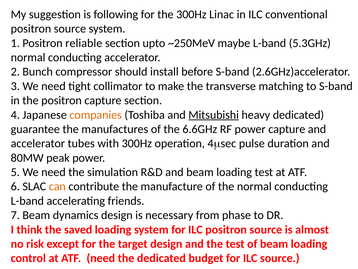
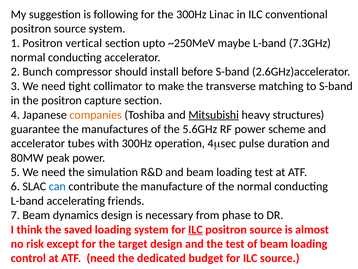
reliable: reliable -> vertical (84, 43)
5.3GHz: 5.3GHz -> 7.3GHz (310, 43)
heavy dedicated: dedicated -> structures (298, 115)
6.6GHz: 6.6GHz -> 5.6GHz (200, 129)
power capture: capture -> scheme (287, 129)
can colour: orange -> blue (57, 186)
ILC underline: none -> present (195, 229)
